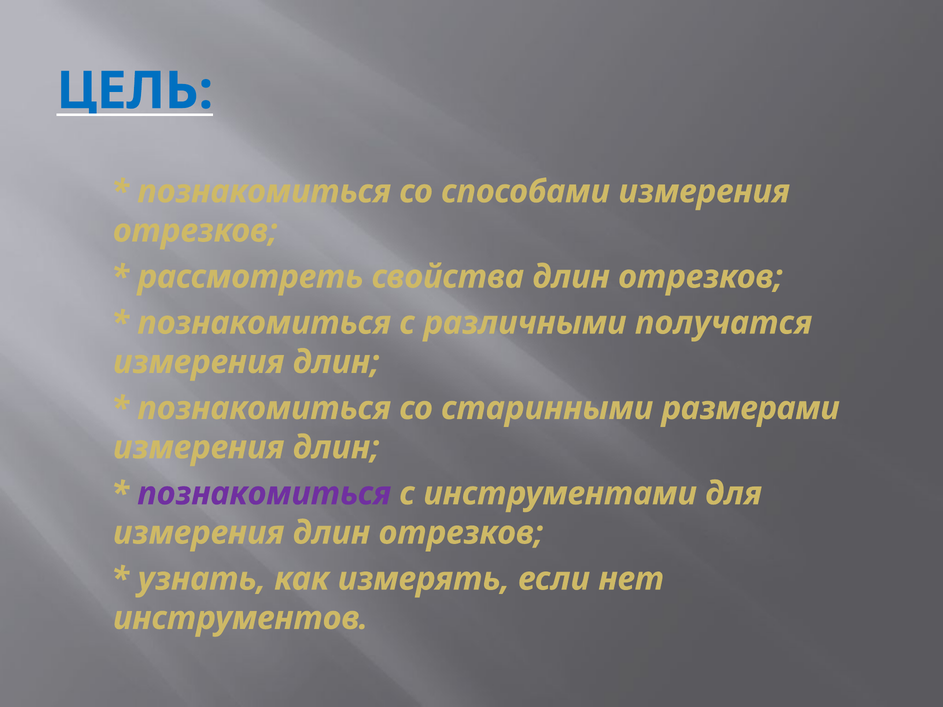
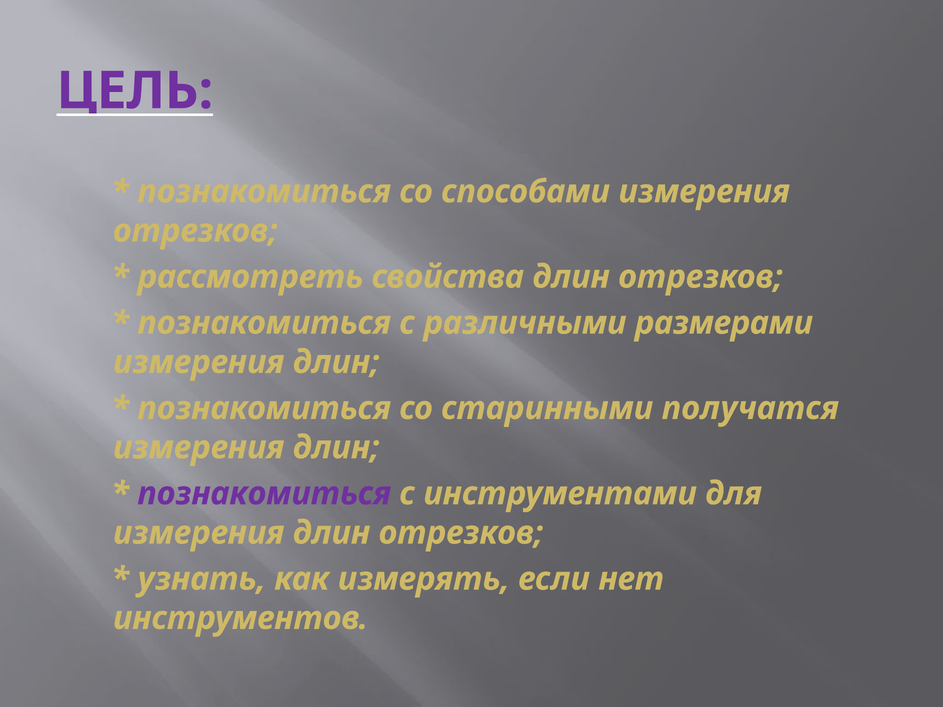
ЦЕЛЬ colour: blue -> purple (135, 91)
получатся: получатся -> размерами (724, 323)
размерами: размерами -> получатся (750, 408)
